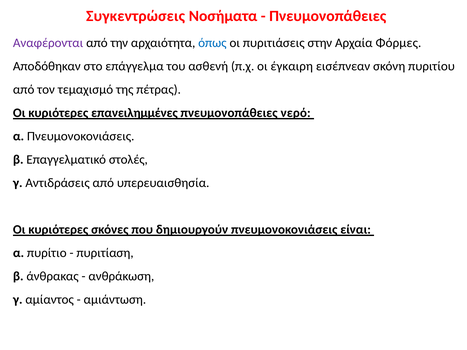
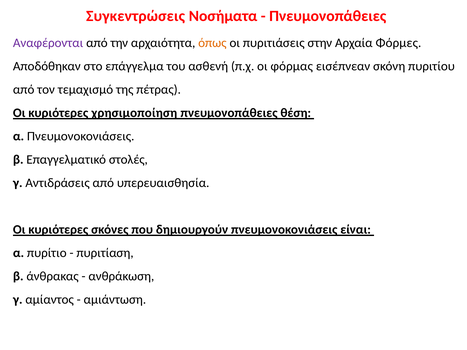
όπως colour: blue -> orange (212, 43)
έγκαιρη: έγκαιρη -> φόρμας (292, 66)
επανειλημμένες: επανειλημμένες -> χρησιμοποίηση (134, 113)
νερό: νερό -> θέση (296, 113)
